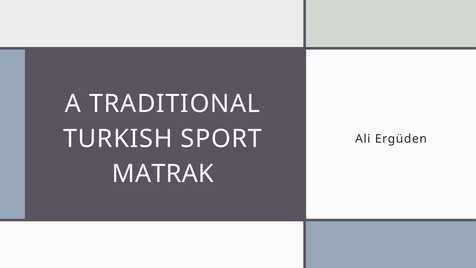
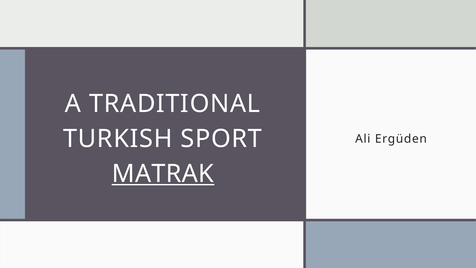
MATRAK underline: none -> present (163, 174)
